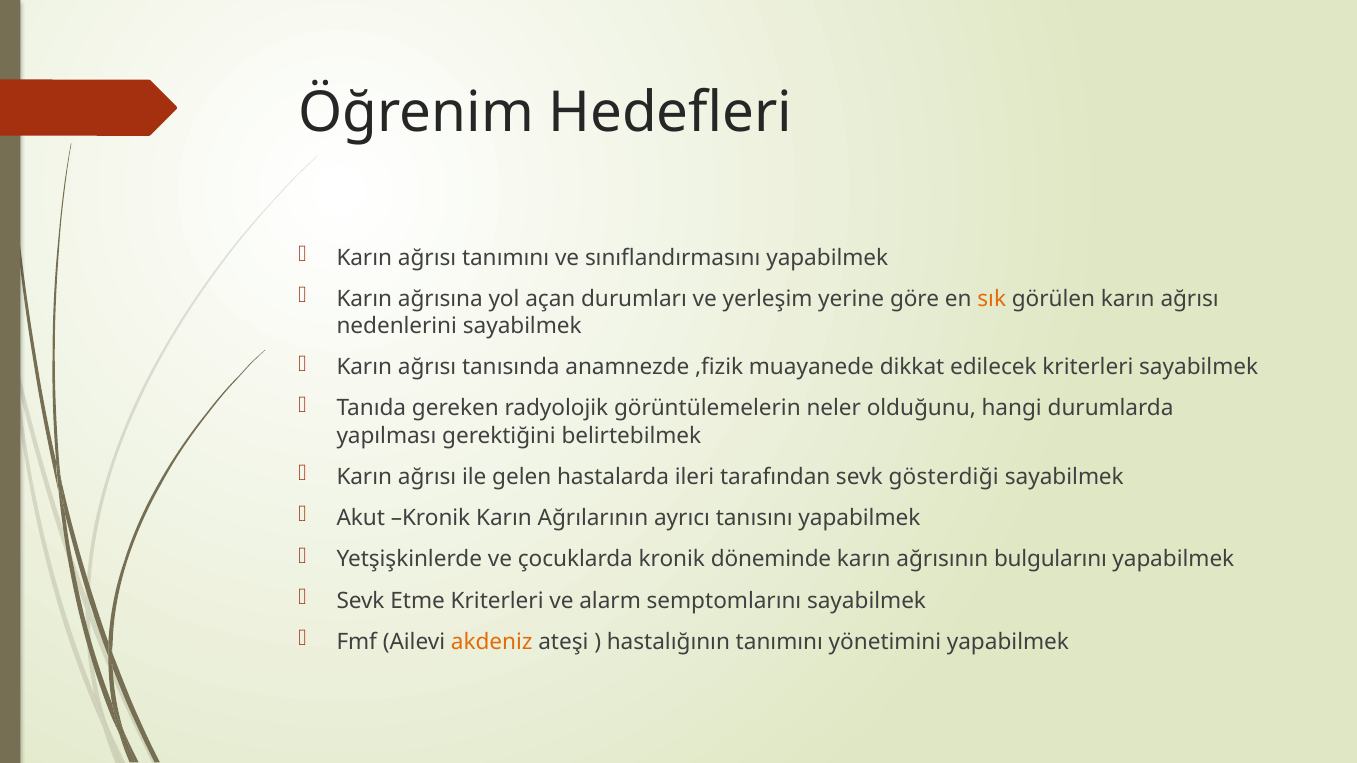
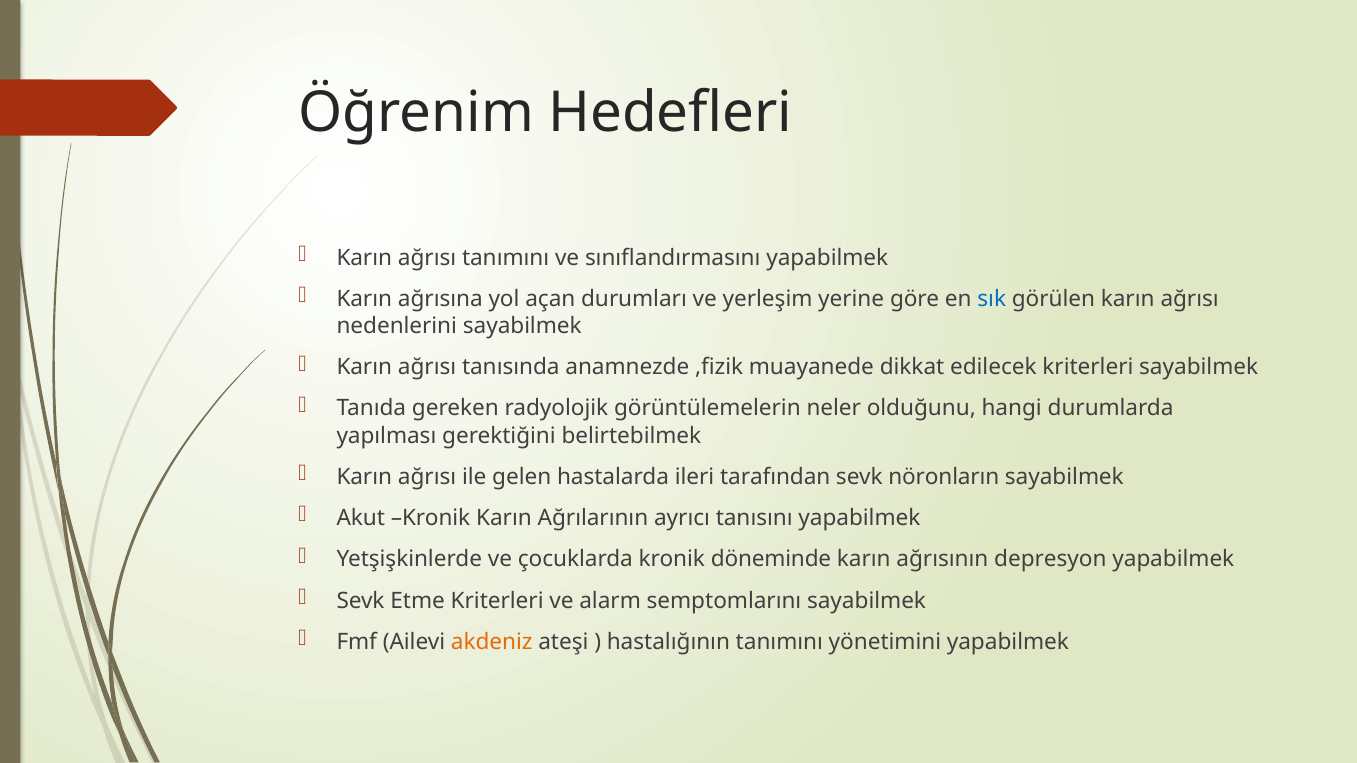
sık colour: orange -> blue (992, 299)
gösterdiği: gösterdiği -> nöronların (944, 477)
bulgularını: bulgularını -> depresyon (1050, 560)
